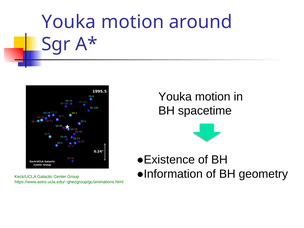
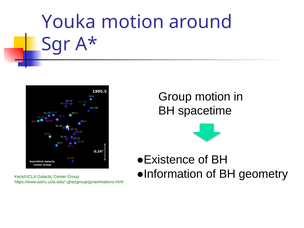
Youka: Youka -> Group (175, 97)
